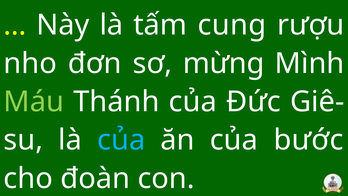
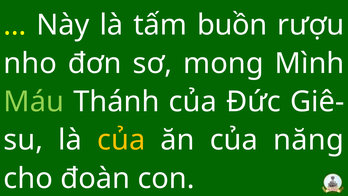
cung: cung -> buồn (232, 25)
mừng: mừng -> mong (223, 63)
của colour: light blue -> yellow (121, 140)
bước: bước -> năng (309, 140)
